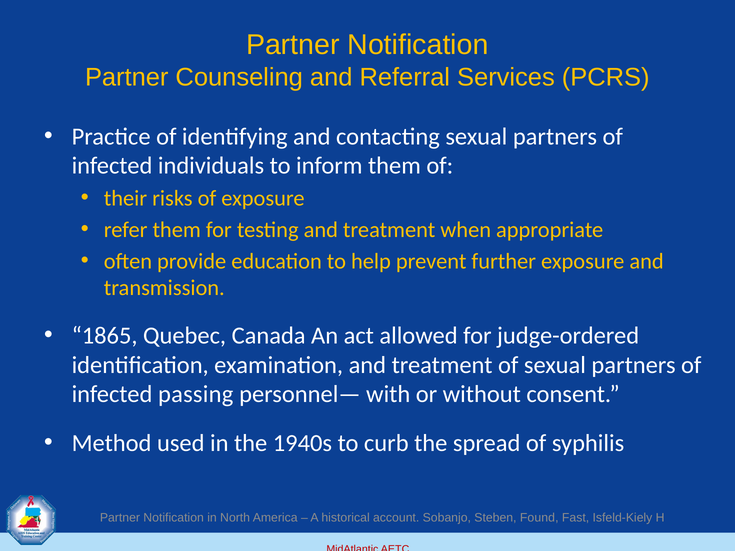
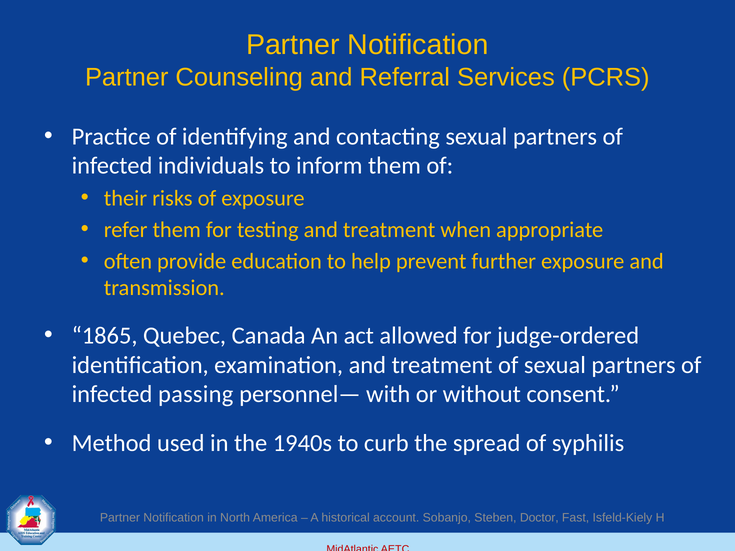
Found: Found -> Doctor (539, 518)
